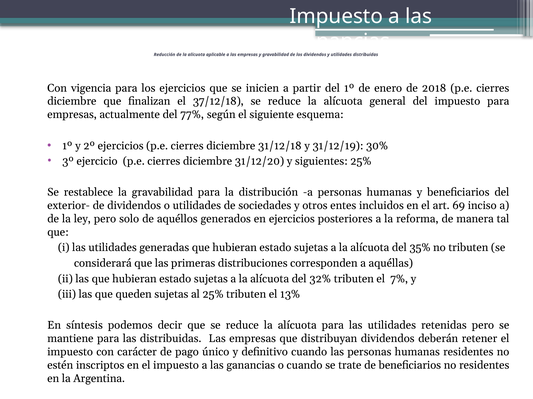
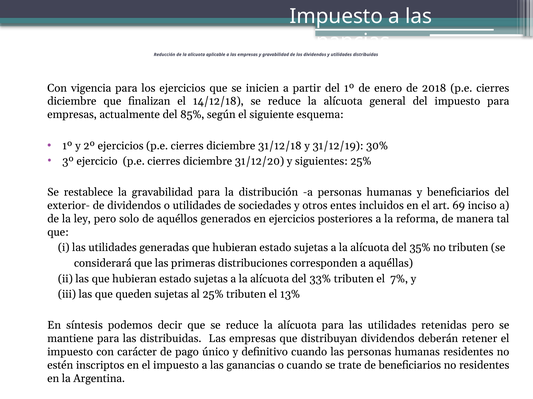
37/12/18: 37/12/18 -> 14/12/18 (218, 102)
77%: 77% -> 85% (192, 115)
32%: 32% -> 33% (320, 279)
